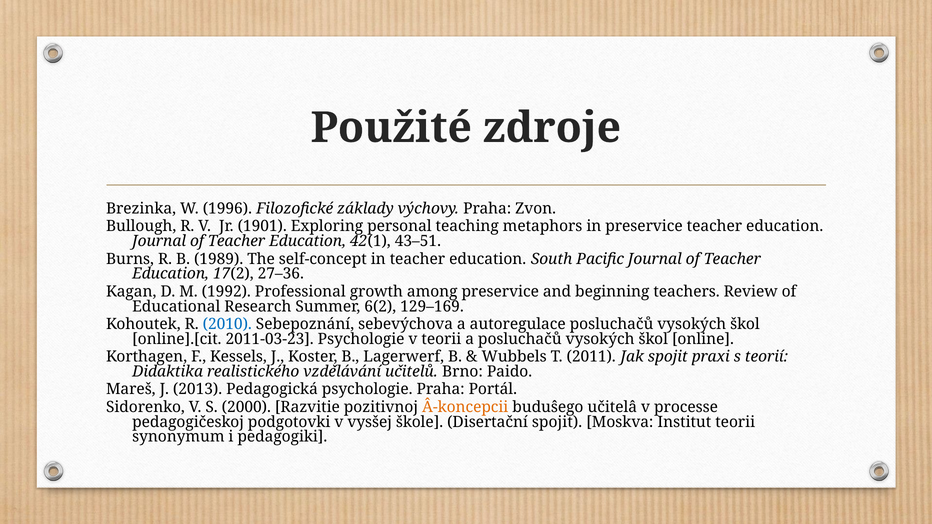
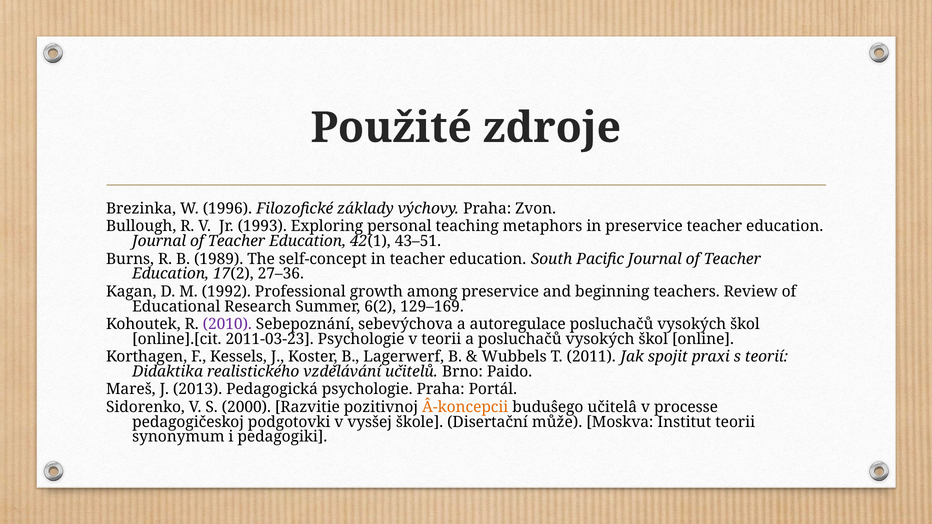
1901: 1901 -> 1993 (262, 226)
2010 colour: blue -> purple (227, 324)
Disertační spojit: spojit -> může (557, 422)
